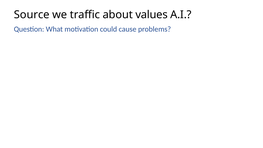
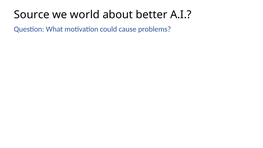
traffic: traffic -> world (85, 15)
values: values -> better (152, 15)
